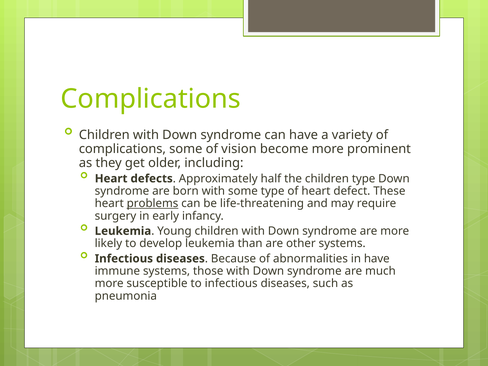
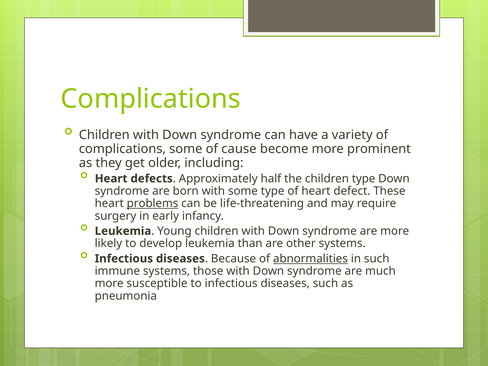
vision: vision -> cause (239, 149)
abnormalities underline: none -> present (310, 259)
in have: have -> such (377, 259)
